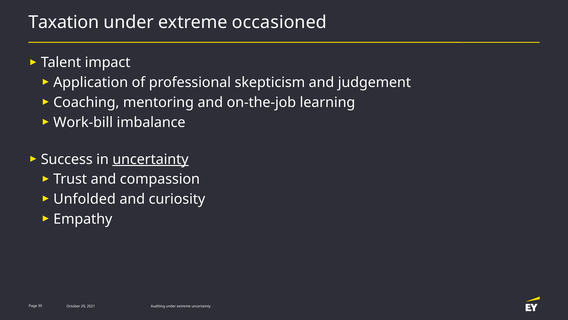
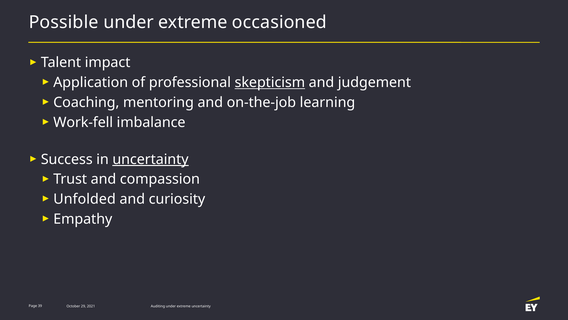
Taxation: Taxation -> Possible (64, 22)
skepticism underline: none -> present (270, 82)
Work-bill: Work-bill -> Work-fell (83, 122)
